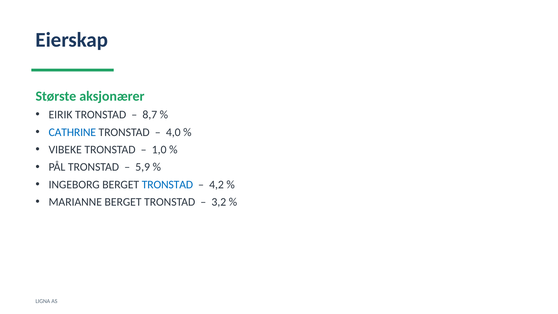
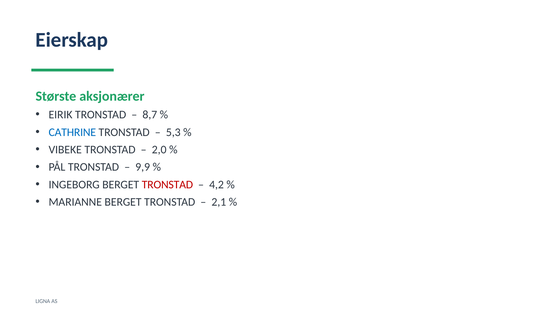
4,0: 4,0 -> 5,3 (173, 132)
1,0: 1,0 -> 2,0 (159, 150)
5,9: 5,9 -> 9,9 (143, 167)
TRONSTAD colour: blue -> red (167, 185)
3,2: 3,2 -> 2,1 (219, 202)
